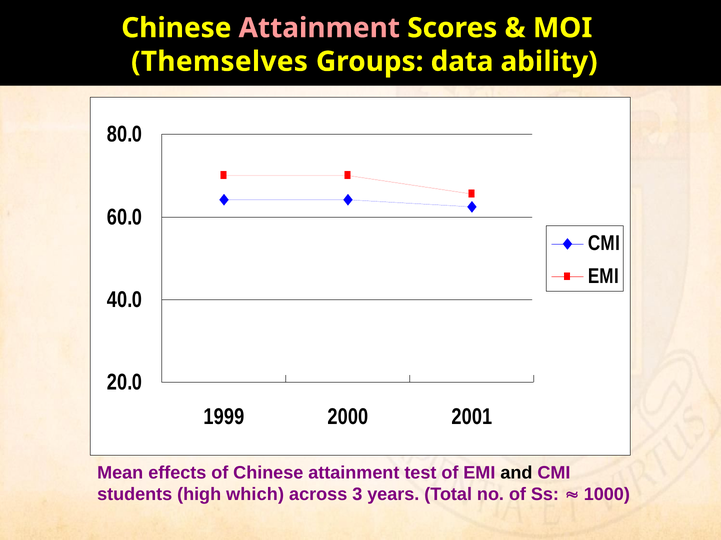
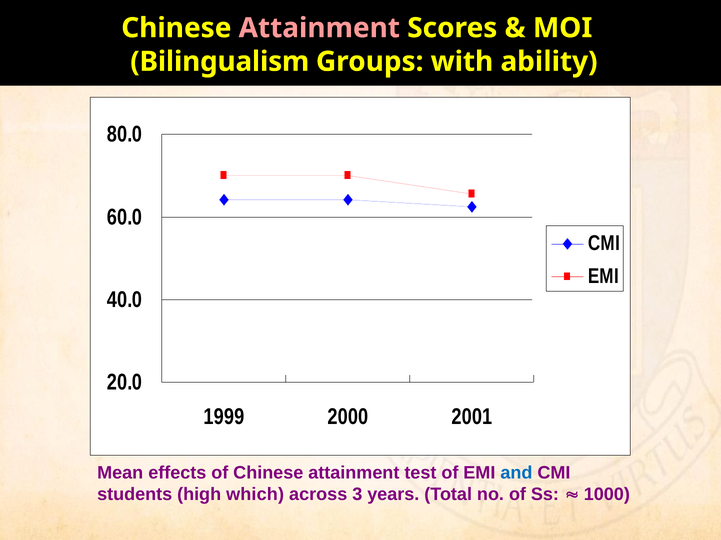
Themselves: Themselves -> Bilingualism (220, 62)
data: data -> with (462, 62)
and colour: black -> blue (516, 473)
